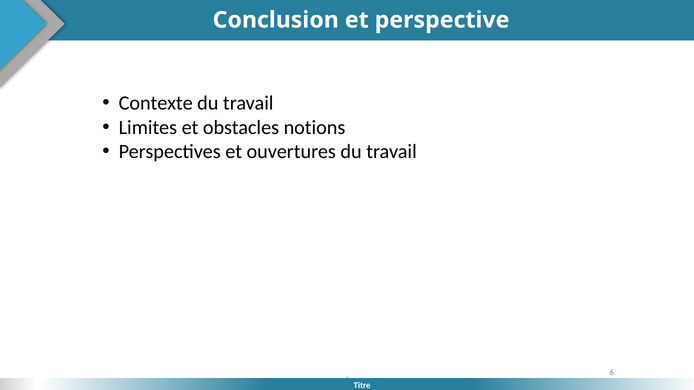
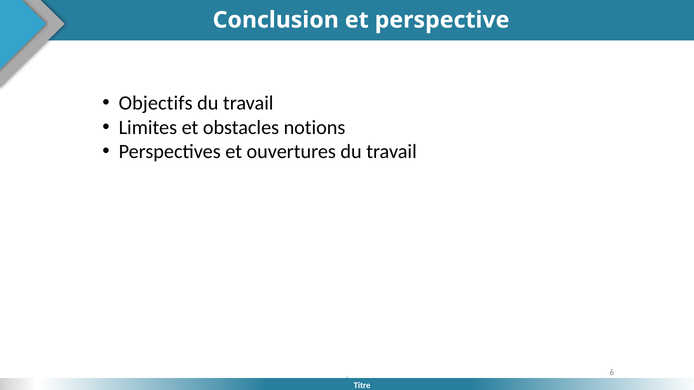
Contexte: Contexte -> Objectifs (156, 103)
